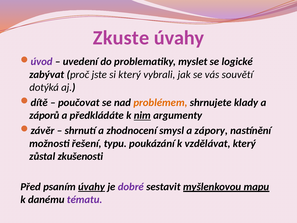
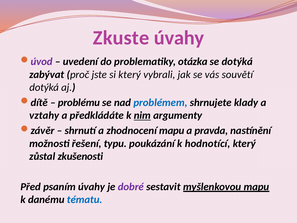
myslet: myslet -> otázka (193, 62)
se logické: logické -> dotýká (237, 62)
poučovat: poučovat -> problému (79, 102)
problémem colour: orange -> blue (160, 102)
záporů: záporů -> vztahy (44, 115)
zhodnocení smysl: smysl -> mapu (172, 130)
zápory: zápory -> pravda (211, 130)
vzdělávat: vzdělávat -> hodnotící (208, 143)
úvahy underline: present -> none (92, 187)
tématu colour: purple -> blue (85, 199)
